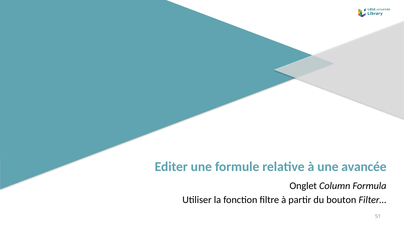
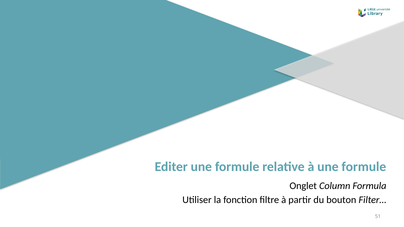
à une avancée: avancée -> formule (364, 167)
